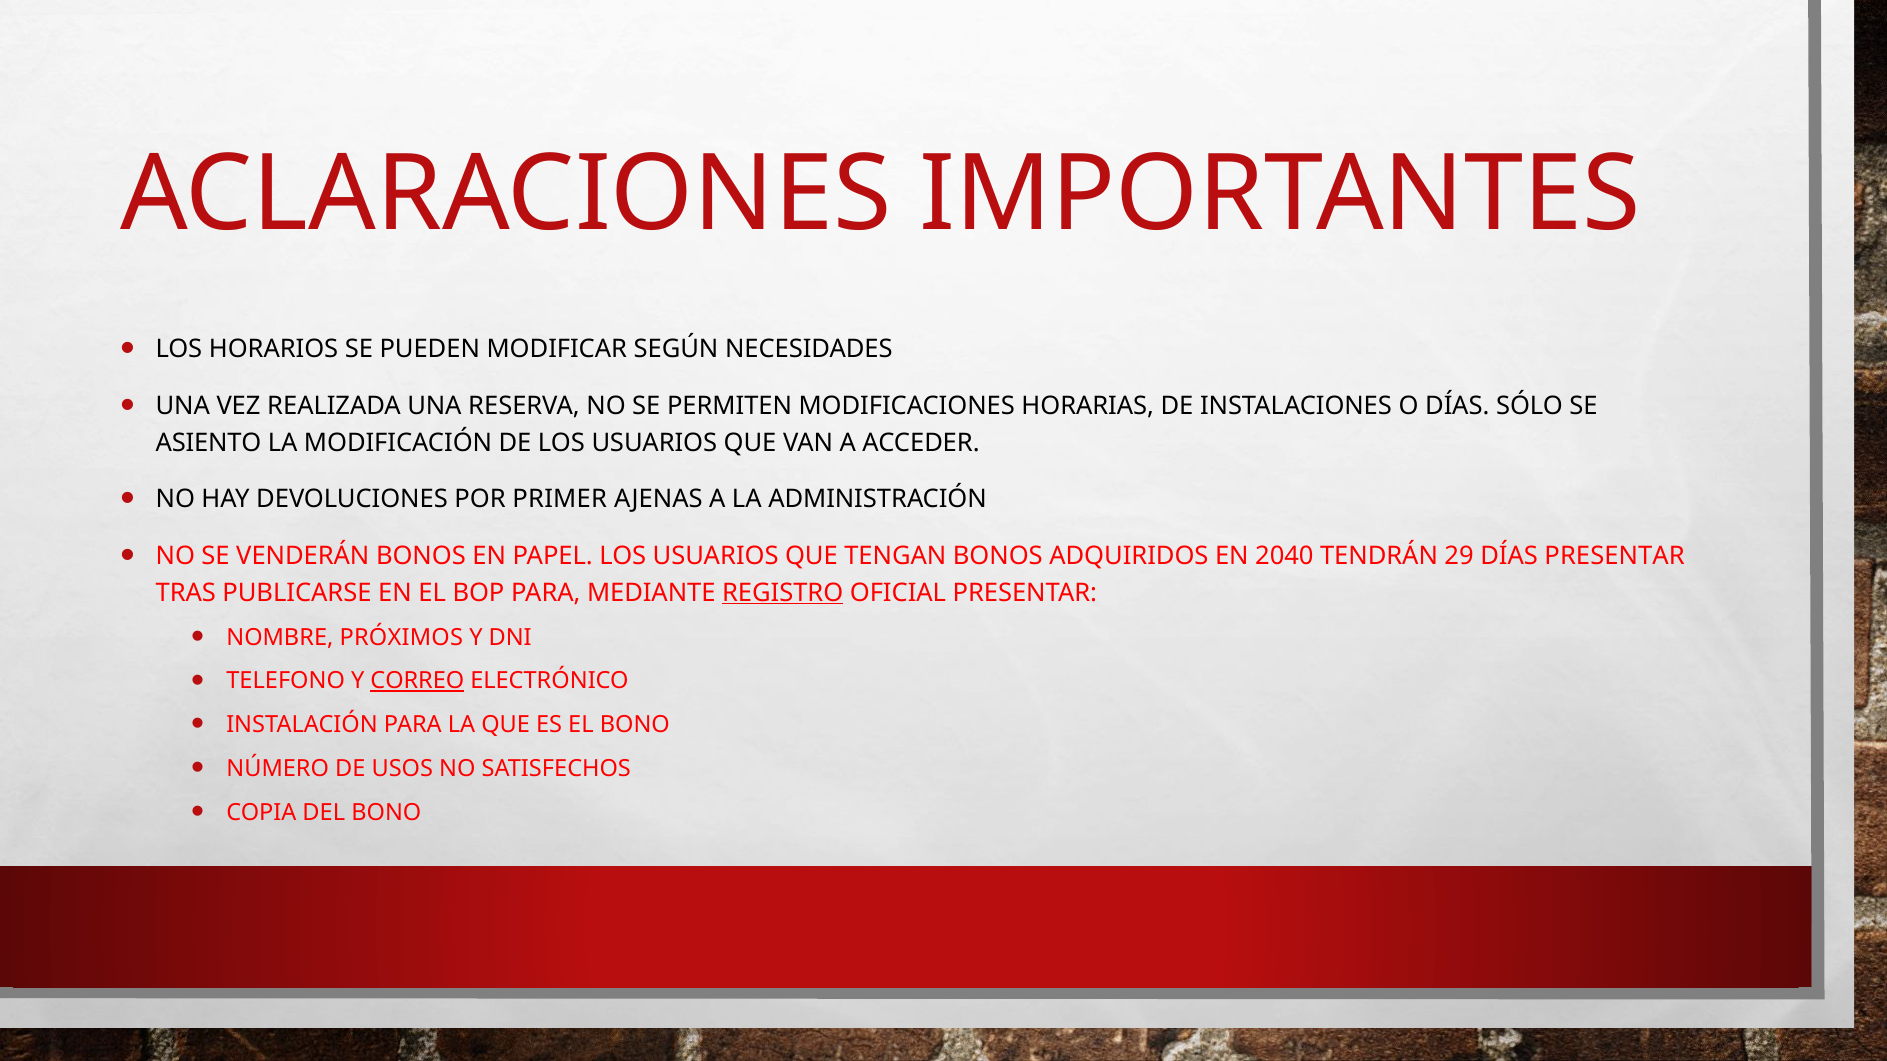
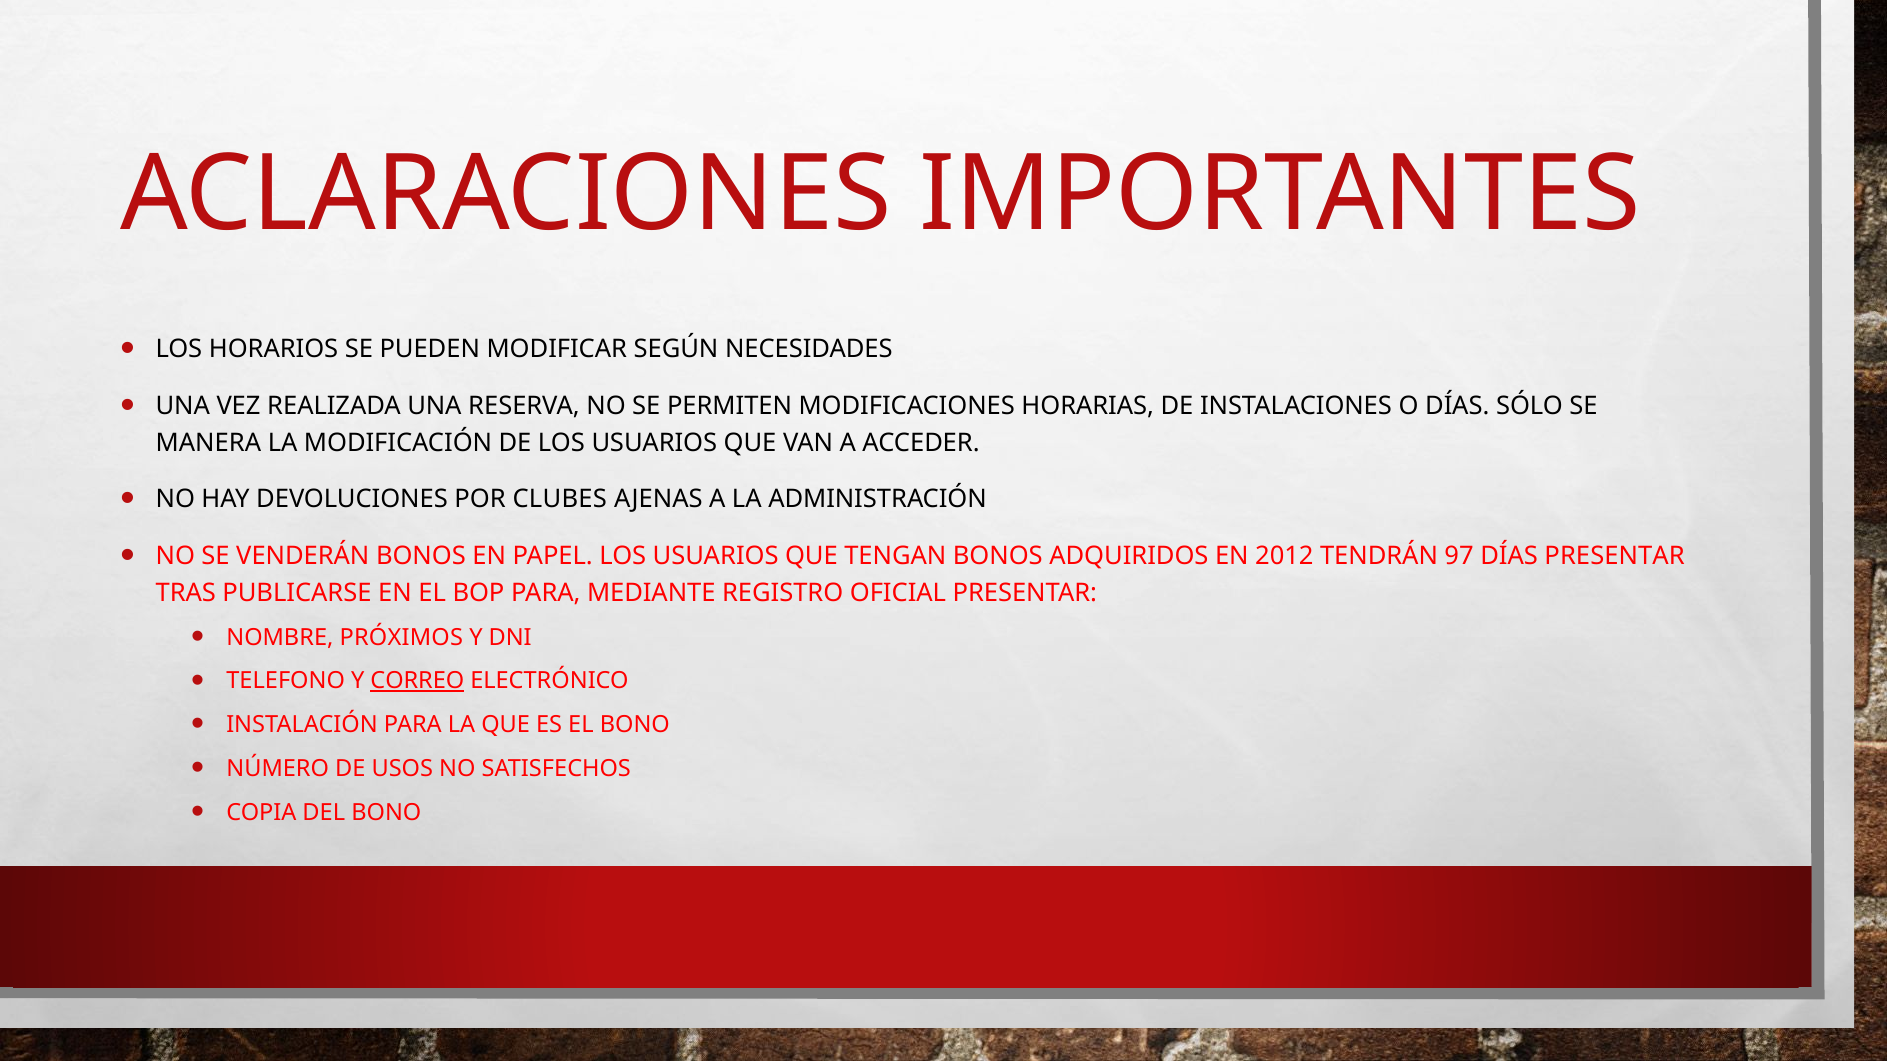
ASIENTO: ASIENTO -> MANERA (208, 443)
PRIMER: PRIMER -> CLUBES (560, 499)
2040: 2040 -> 2012 (1284, 556)
29: 29 -> 97 (1459, 556)
REGISTRO underline: present -> none (783, 593)
